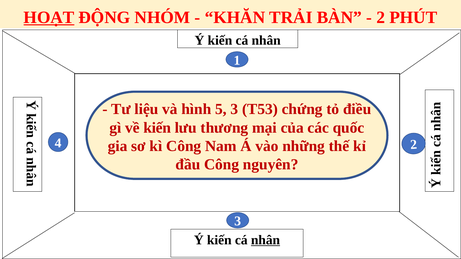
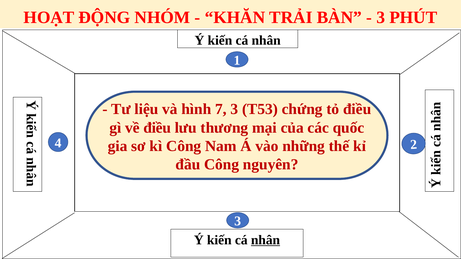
HOẠT underline: present -> none (49, 17)
2: 2 -> 3 (381, 17)
5: 5 -> 7 (221, 109)
về kiến: kiến -> điều (157, 128)
